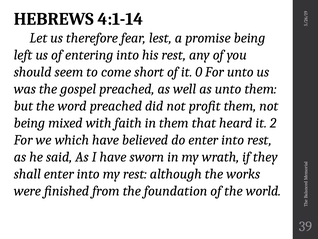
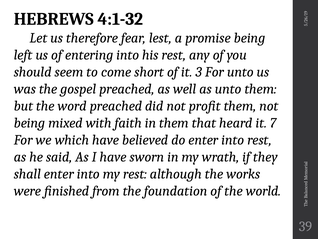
4:1-14: 4:1-14 -> 4:1-32 (120, 19)
0: 0 -> 3 (199, 72)
it 2: 2 -> 7 (273, 123)
